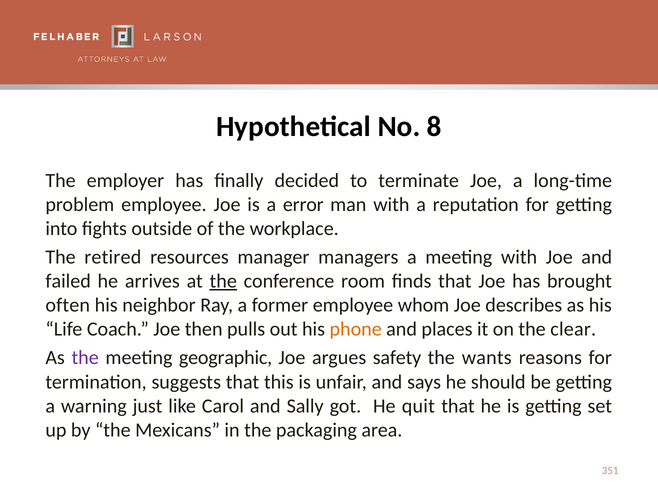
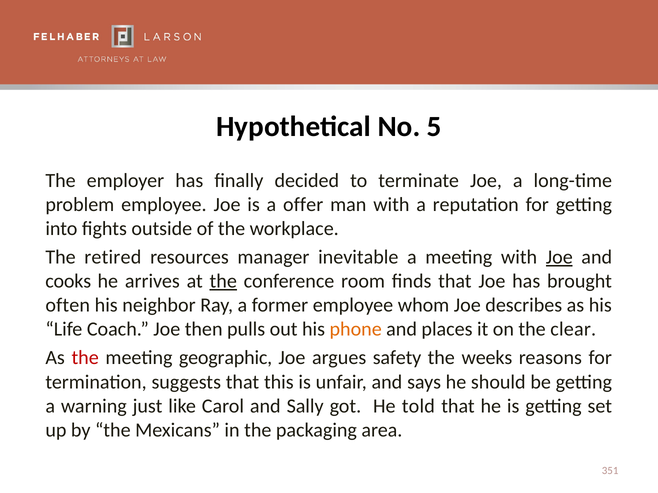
8: 8 -> 5 (434, 127)
error: error -> offer (303, 205)
managers: managers -> inevitable (358, 257)
Joe underline: none -> present (559, 257)
failed: failed -> cooks (68, 281)
the colour: purple -> red (85, 358)
wants: wants -> weeks (487, 358)
quit: quit -> told (418, 406)
